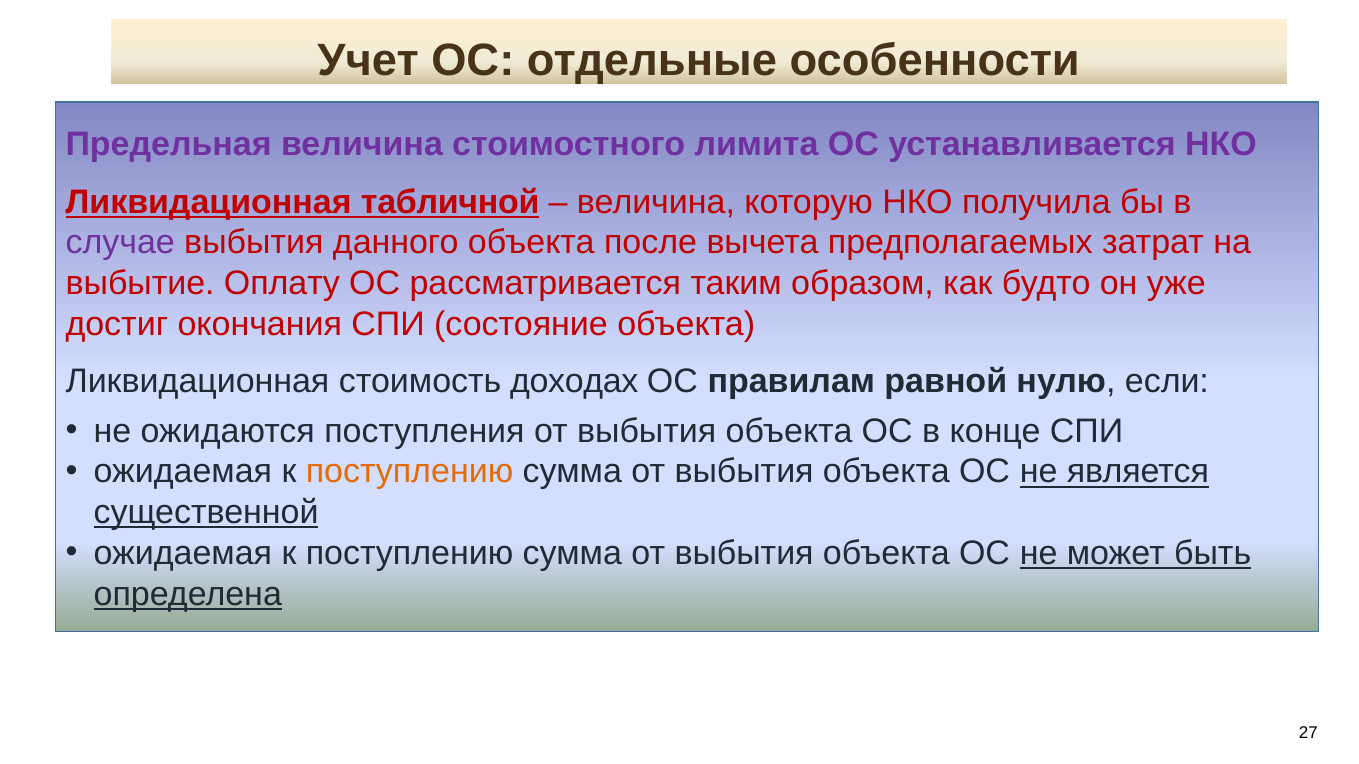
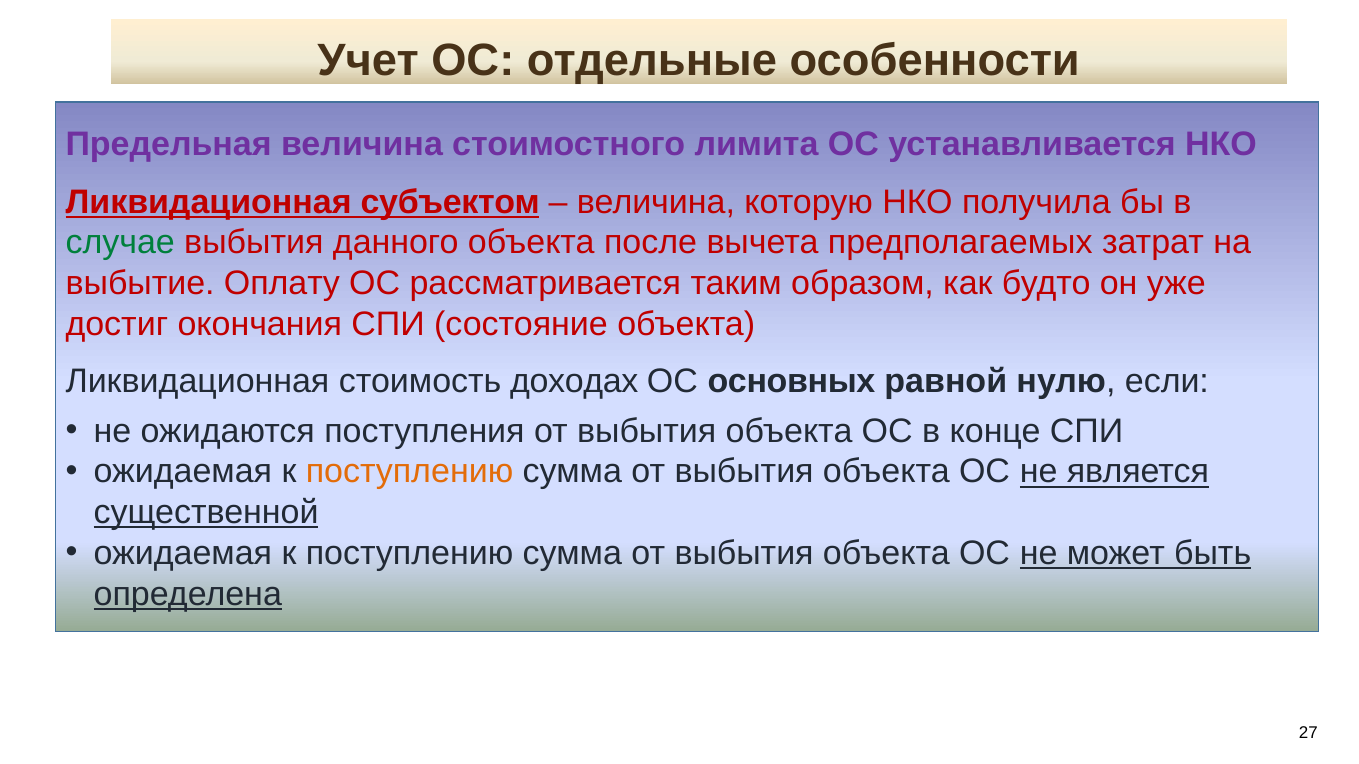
табличной: табличной -> субъектом (450, 202)
случае colour: purple -> green (120, 243)
правилам: правилам -> основных (791, 382)
